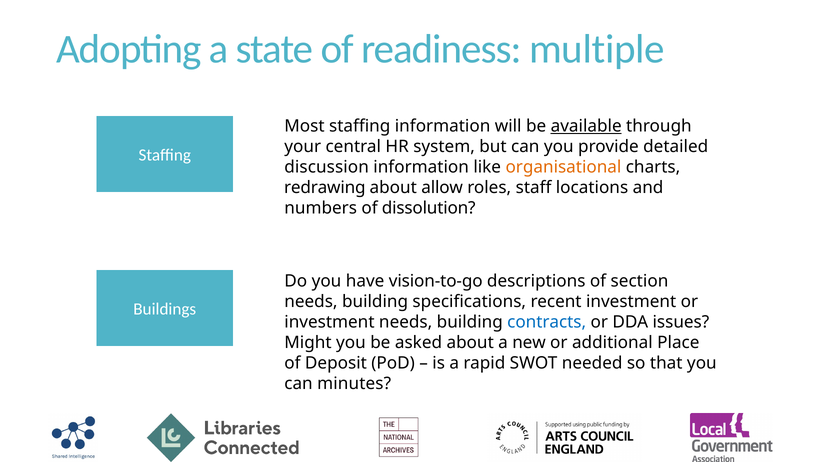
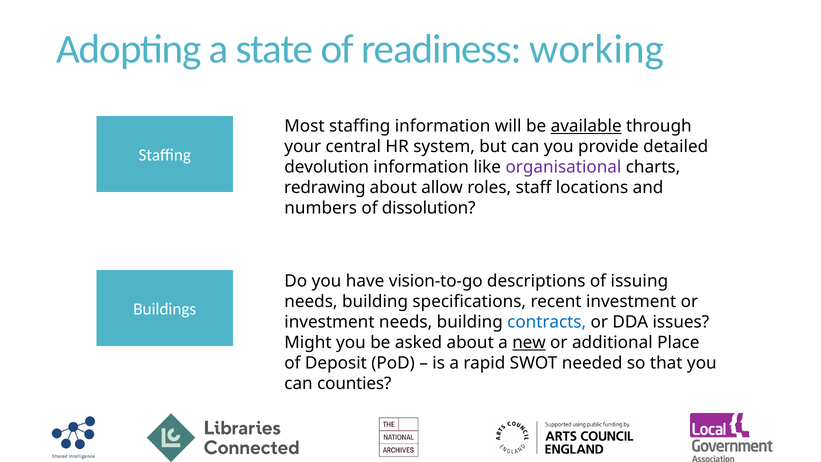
multiple: multiple -> working (597, 49)
discussion: discussion -> devolution (327, 167)
organisational colour: orange -> purple (563, 167)
section: section -> issuing (639, 281)
new underline: none -> present (529, 343)
minutes: minutes -> counties (354, 384)
